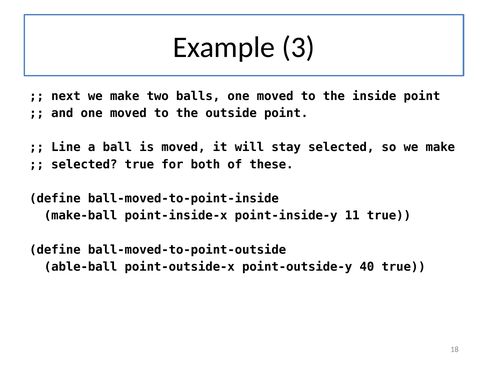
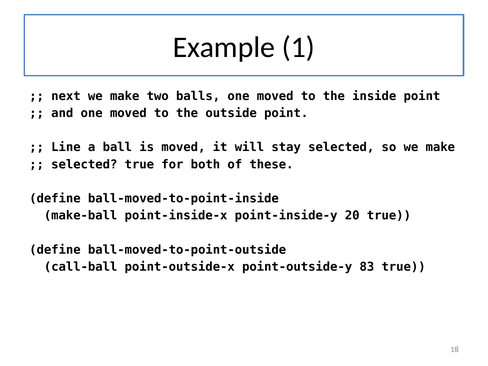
3: 3 -> 1 (298, 47)
11: 11 -> 20 (352, 216)
able-ball: able-ball -> call-ball (81, 267)
40: 40 -> 83 (367, 267)
